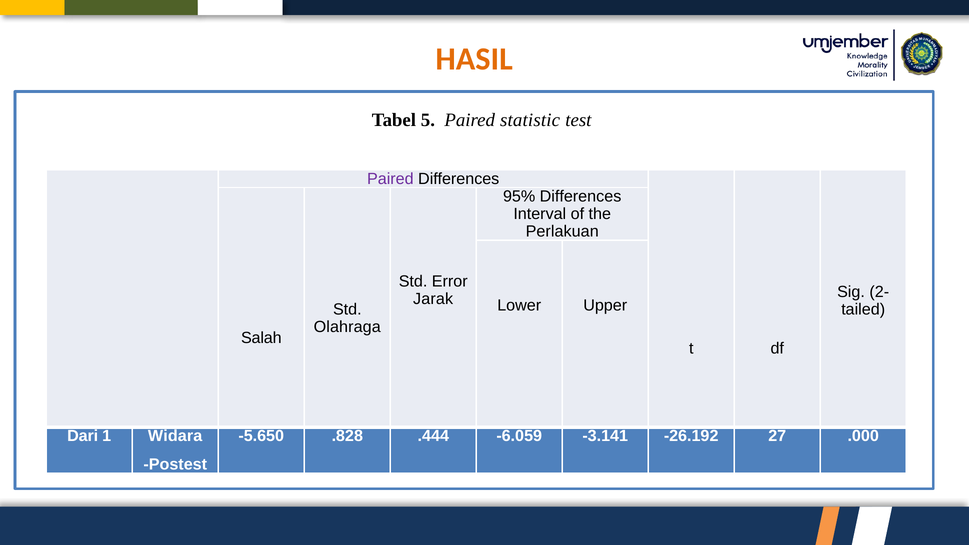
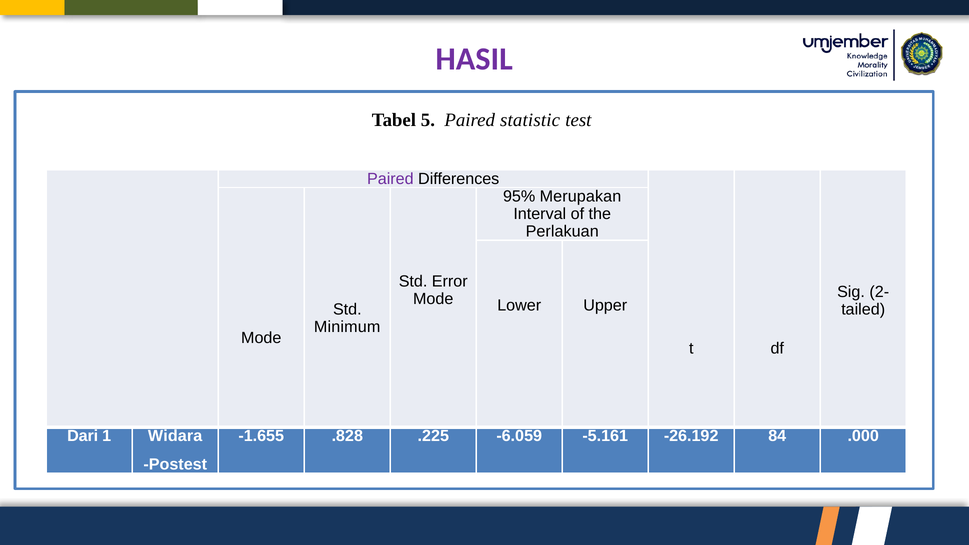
HASIL colour: orange -> purple (474, 59)
95% Differences: Differences -> Merupakan (580, 196)
Jarak: Jarak -> Mode (433, 299)
Olahraga: Olahraga -> Minimum (347, 327)
Salah: Salah -> Mode (261, 338)
-5.650: -5.650 -> -1.655 (261, 436)
.444: .444 -> .225 (433, 436)
-3.141: -3.141 -> -5.161 (605, 436)
27: 27 -> 84 (777, 436)
